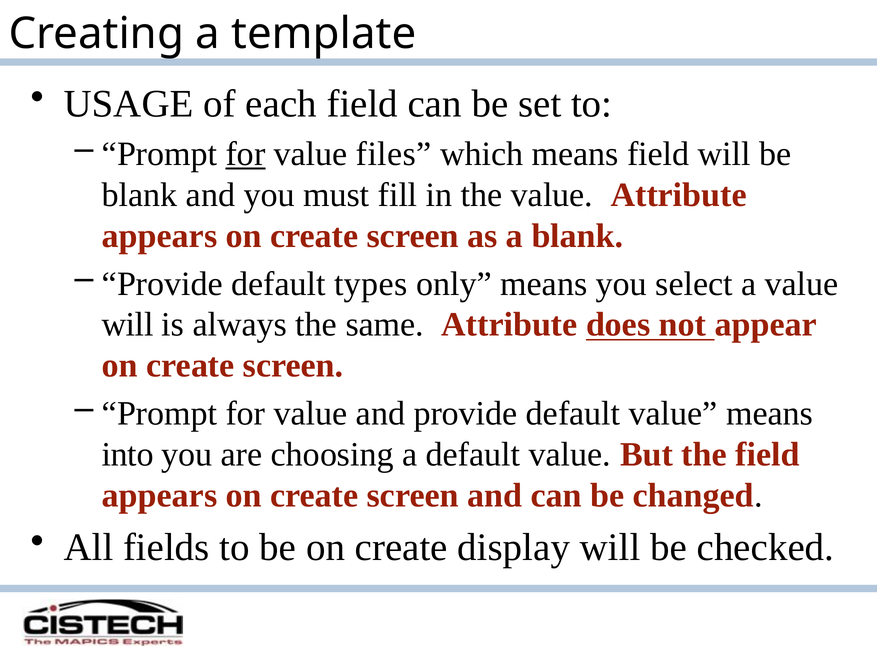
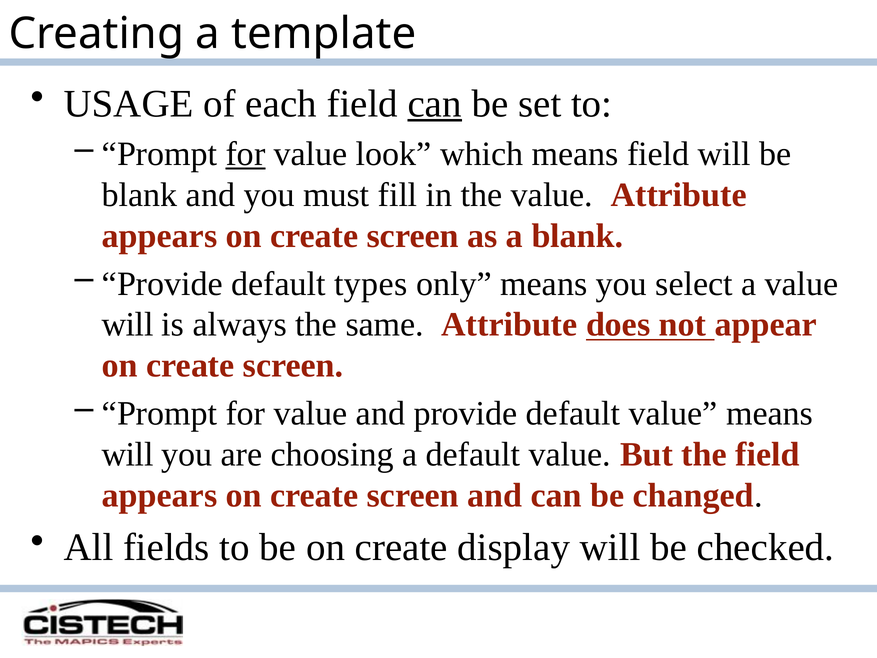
can underline: none -> present (435, 104)
files: files -> look (394, 154)
into: into -> will (128, 454)
